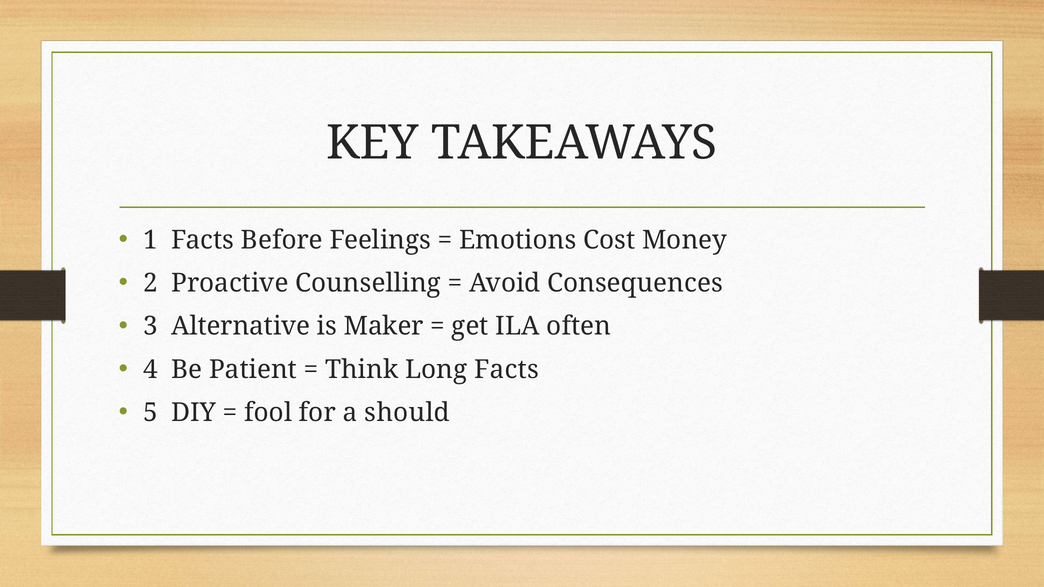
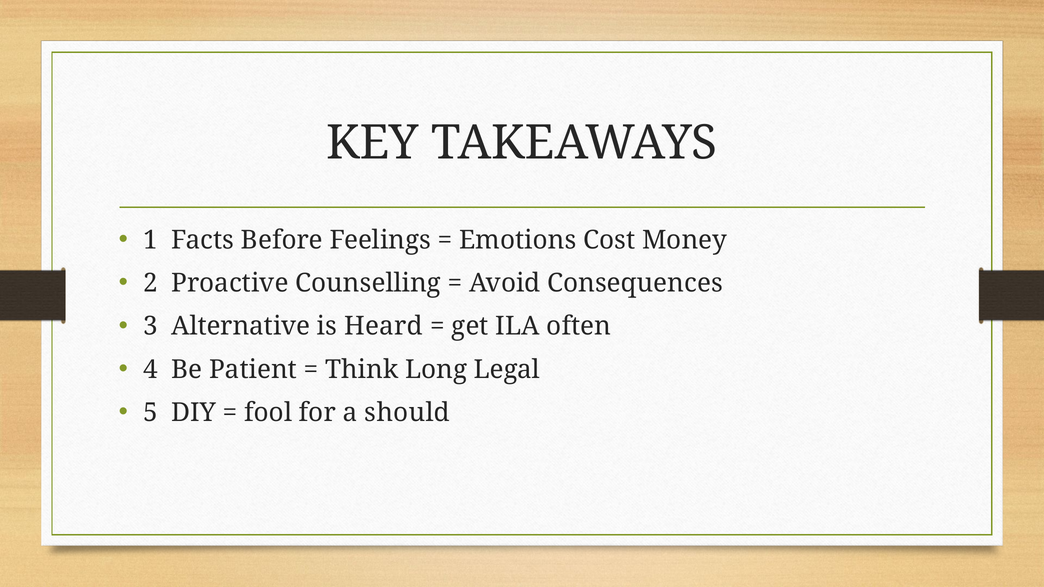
Maker: Maker -> Heard (383, 326)
Long Facts: Facts -> Legal (507, 370)
